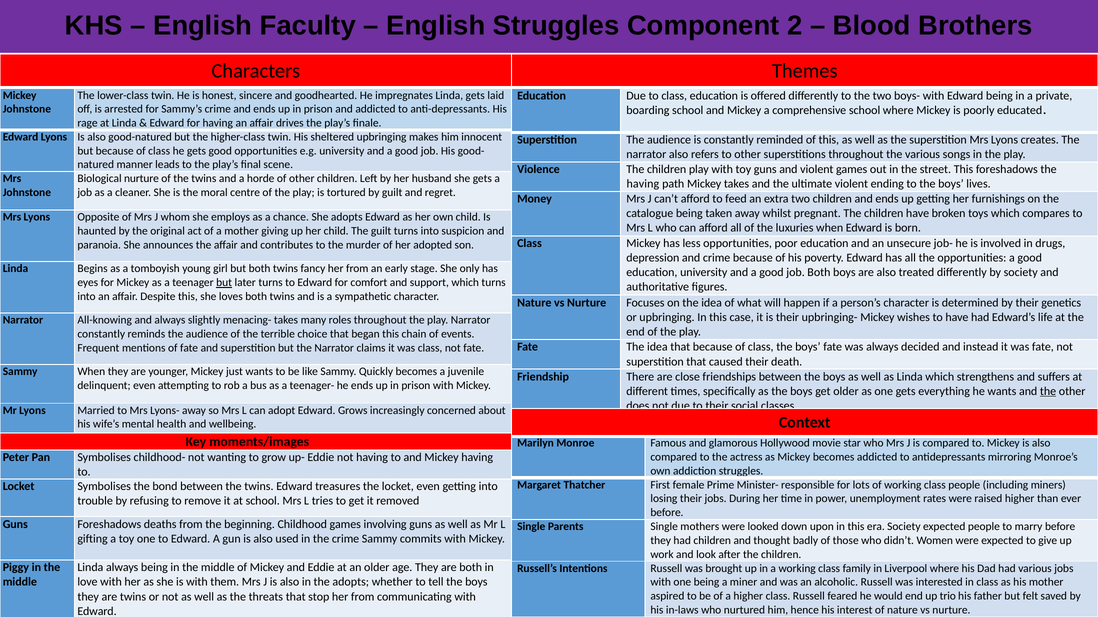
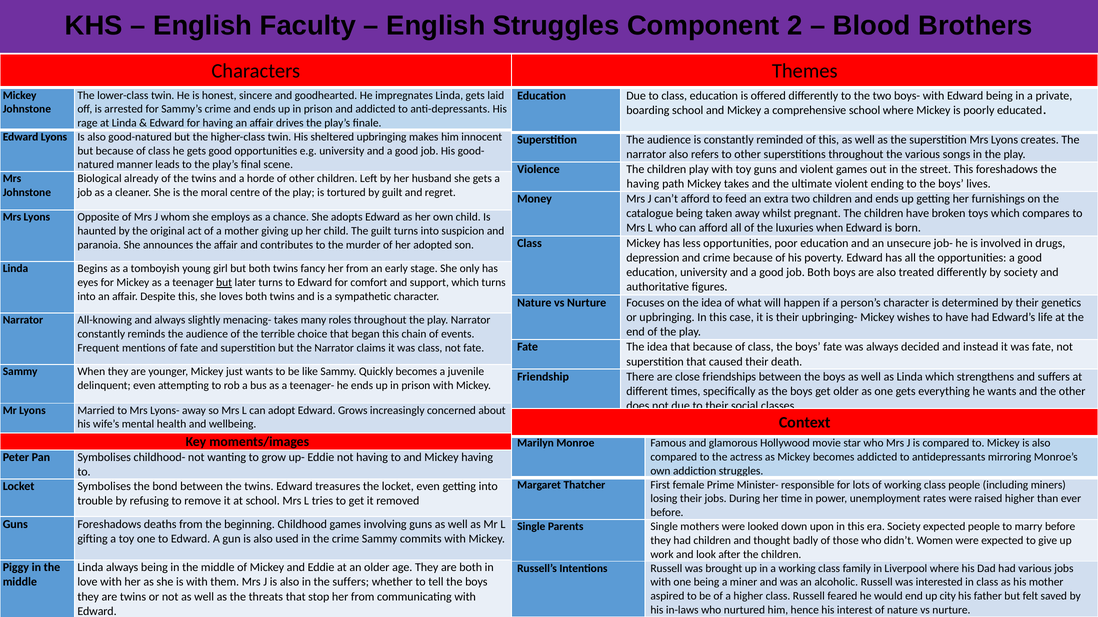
Biological nurture: nurture -> already (141, 179)
the underline: present -> none (1048, 392)
the adopts: adopts -> suffers (351, 583)
trio: trio -> city (948, 597)
